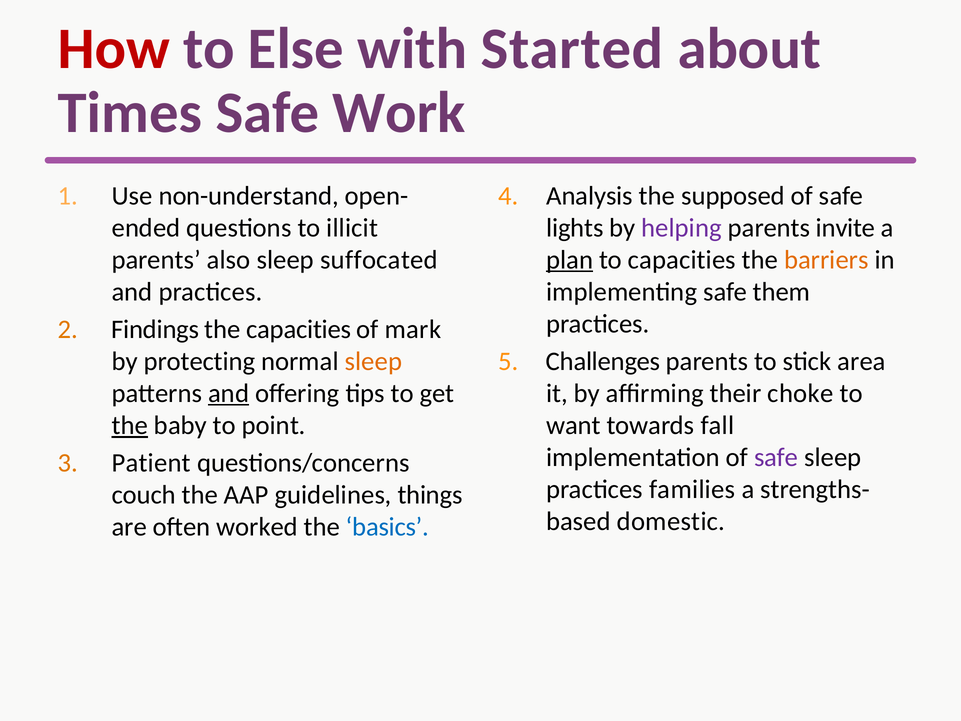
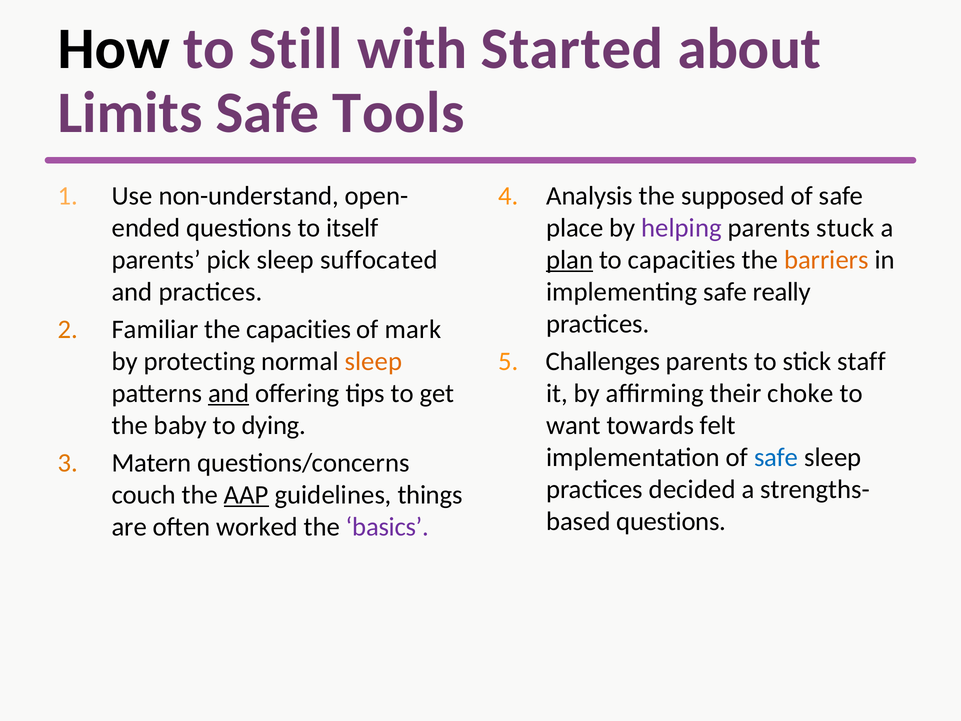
How colour: red -> black (114, 49)
Else: Else -> Still (296, 49)
Times: Times -> Limits (130, 113)
Work: Work -> Tools (399, 113)
illicit: illicit -> itself (352, 228)
lights: lights -> place (575, 228)
invite: invite -> stuck (845, 228)
also: also -> pick (229, 260)
them: them -> really (782, 292)
Findings: Findings -> Familiar (155, 329)
area: area -> staff (862, 361)
the underline: present -> none (130, 425)
point: point -> dying (274, 425)
fall: fall -> felt (718, 425)
safe colour: purple -> blue (776, 457)
Patient: Patient -> Matern (151, 463)
families: families -> decided (692, 489)
AAP underline: none -> present (246, 495)
domestic: domestic -> questions (671, 521)
basics colour: blue -> purple (388, 527)
